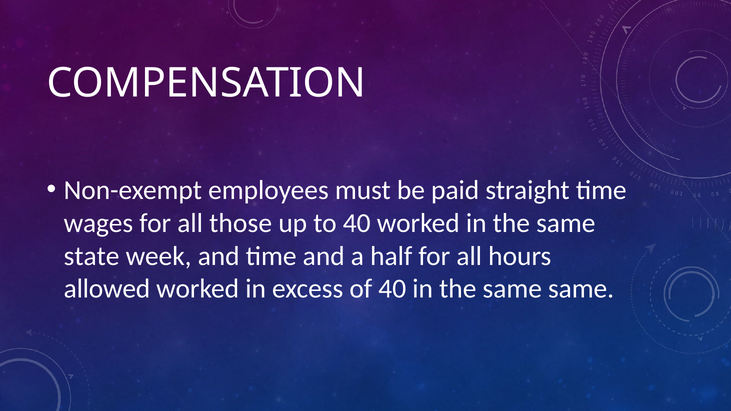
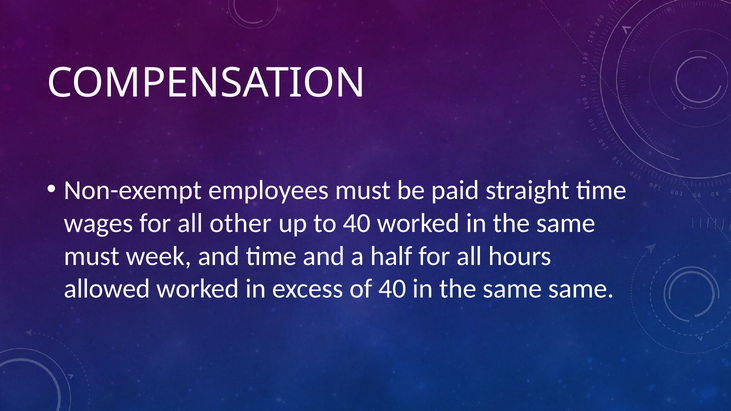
those: those -> other (241, 223)
state: state -> must (92, 256)
